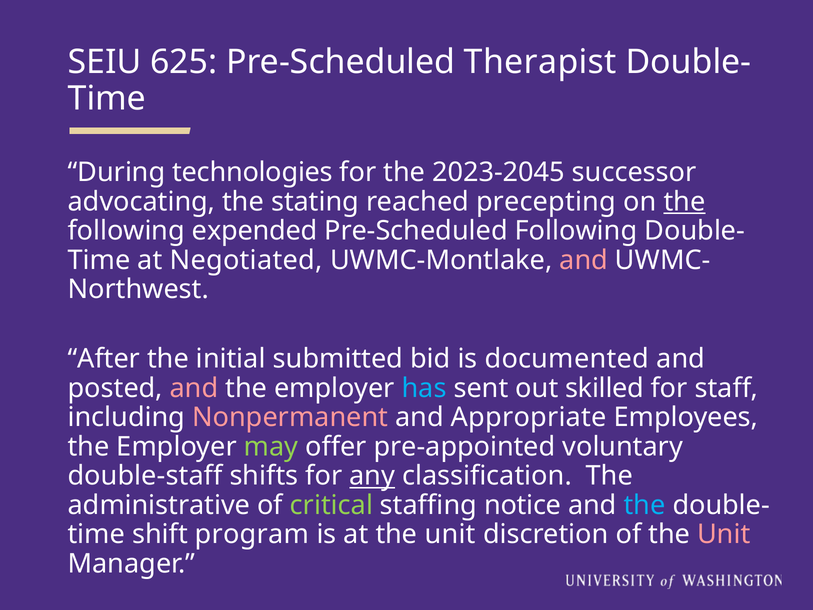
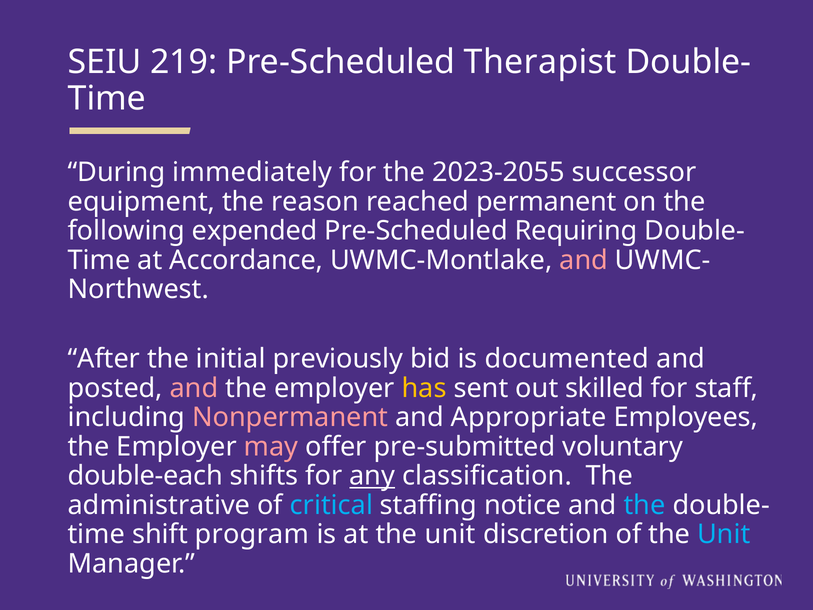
625: 625 -> 219 (184, 62)
technologies: technologies -> immediately (252, 172)
2023-2045: 2023-2045 -> 2023-2055 (499, 172)
advocating: advocating -> equipment (141, 202)
stating: stating -> reason (315, 202)
precepting: precepting -> permanent (546, 202)
the underline: present -> none (684, 202)
Pre-Scheduled Following: Following -> Requiring (576, 231)
Negotiated: Negotiated -> Accordance (246, 260)
submitted: submitted -> previously (338, 359)
has colour: light blue -> yellow (424, 388)
may colour: light green -> pink (271, 446)
pre-appointed: pre-appointed -> pre-submitted (465, 446)
double-staff: double-staff -> double-each (145, 476)
critical colour: light green -> light blue (331, 505)
Unit colour: pink -> light blue (724, 534)
